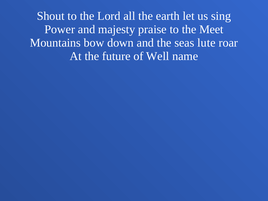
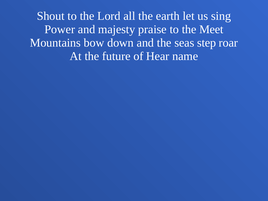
lute: lute -> step (207, 43)
Well: Well -> Hear (158, 56)
